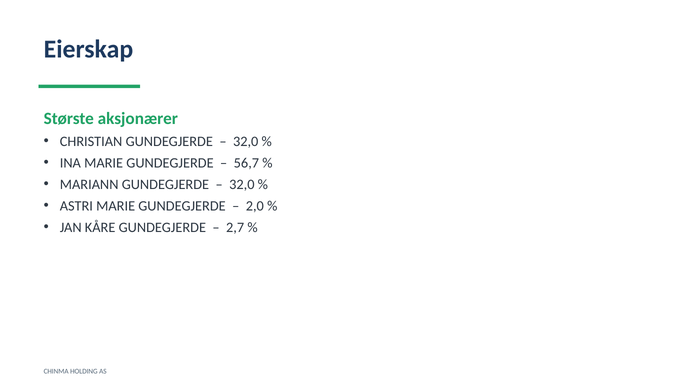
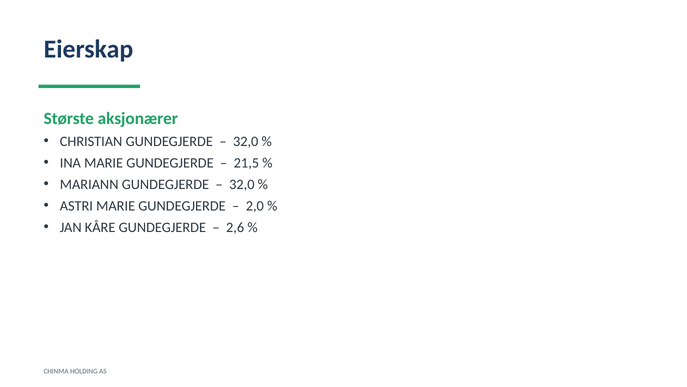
56,7: 56,7 -> 21,5 (246, 163)
2,7: 2,7 -> 2,6 (235, 227)
